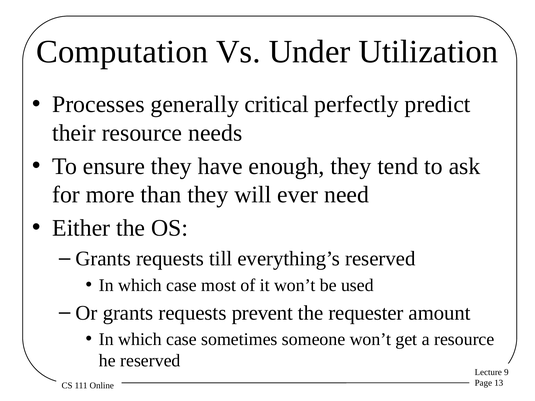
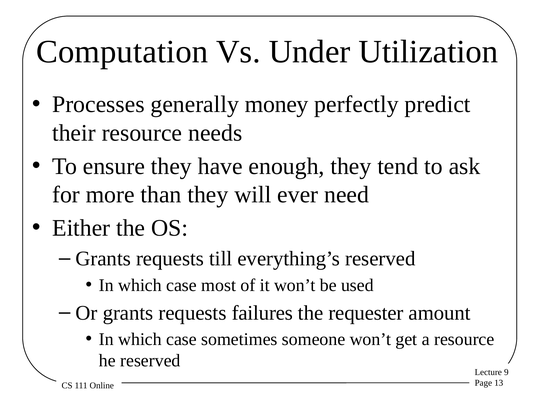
critical: critical -> money (277, 105)
prevent: prevent -> failures (262, 313)
